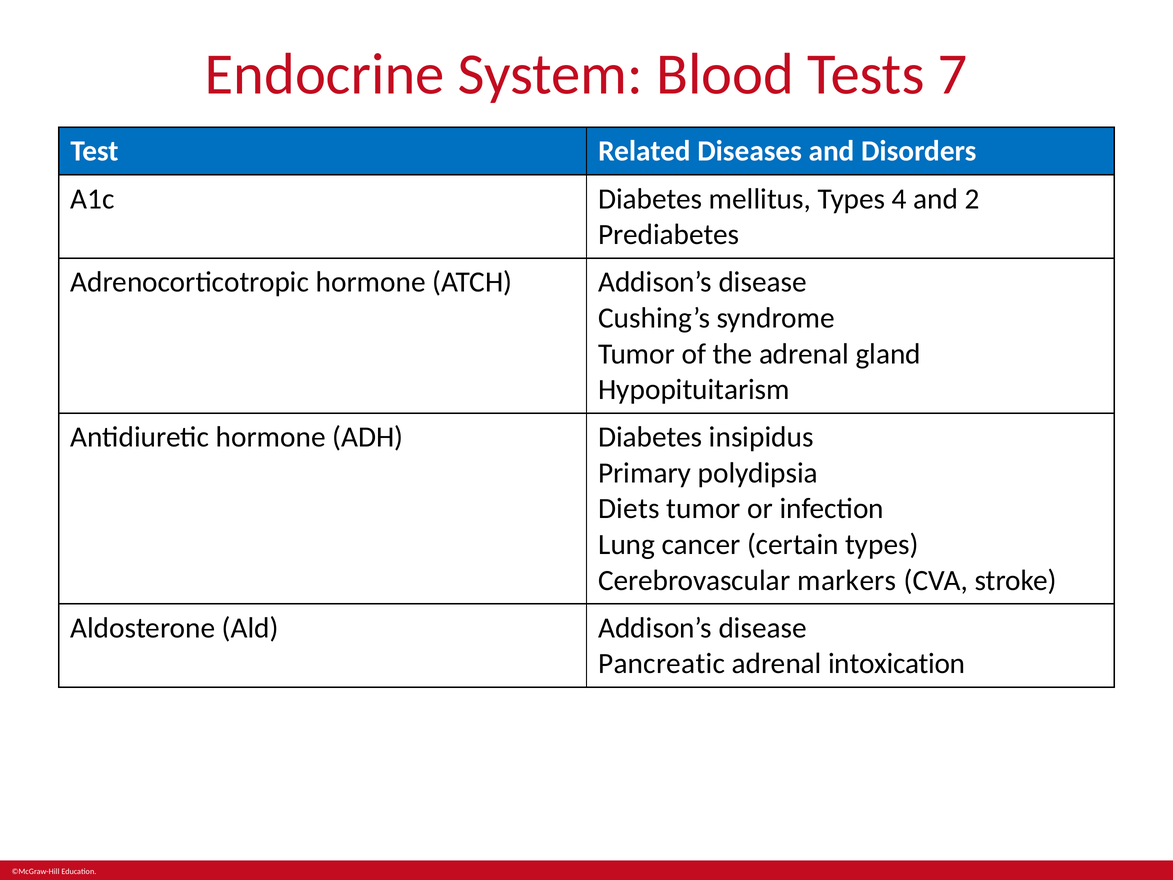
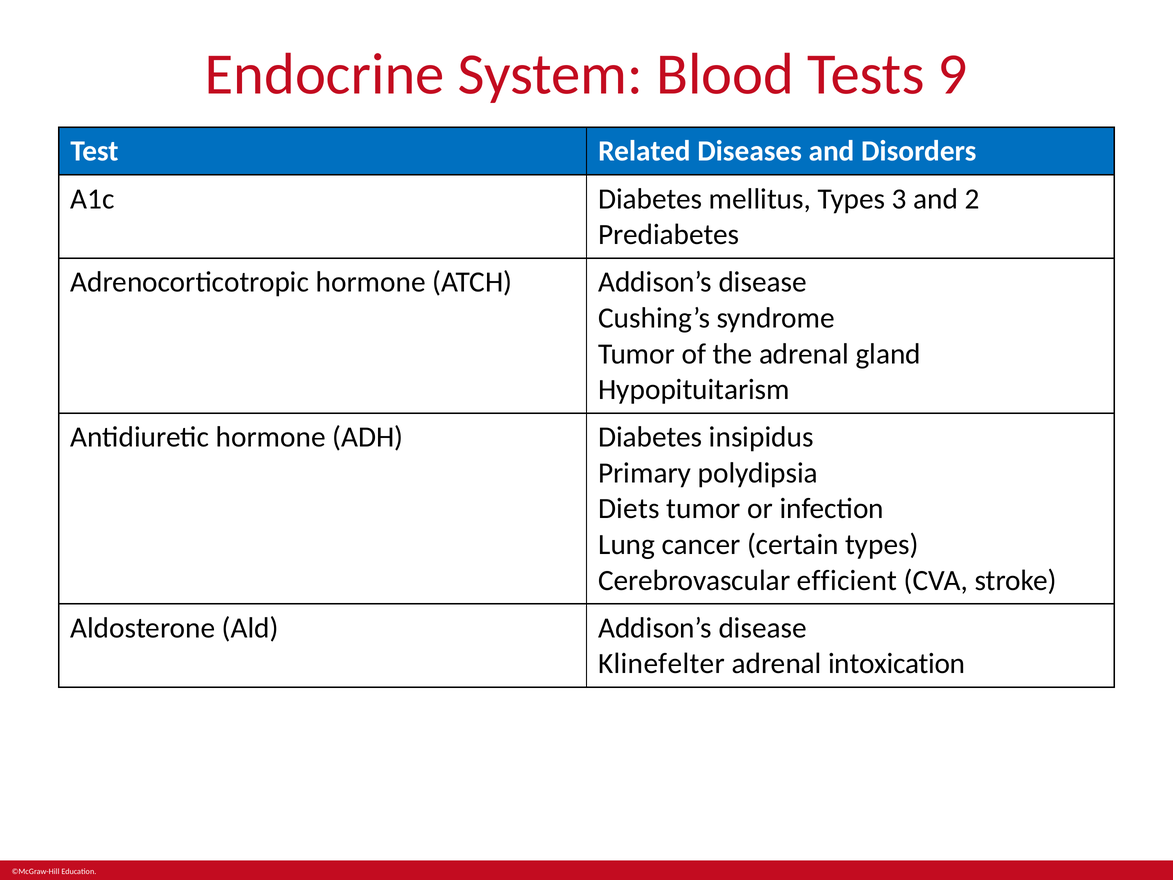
7: 7 -> 9 (953, 74)
4: 4 -> 3 (899, 199)
markers: markers -> efficient (847, 580)
Pancreatic: Pancreatic -> Klinefelter (662, 664)
